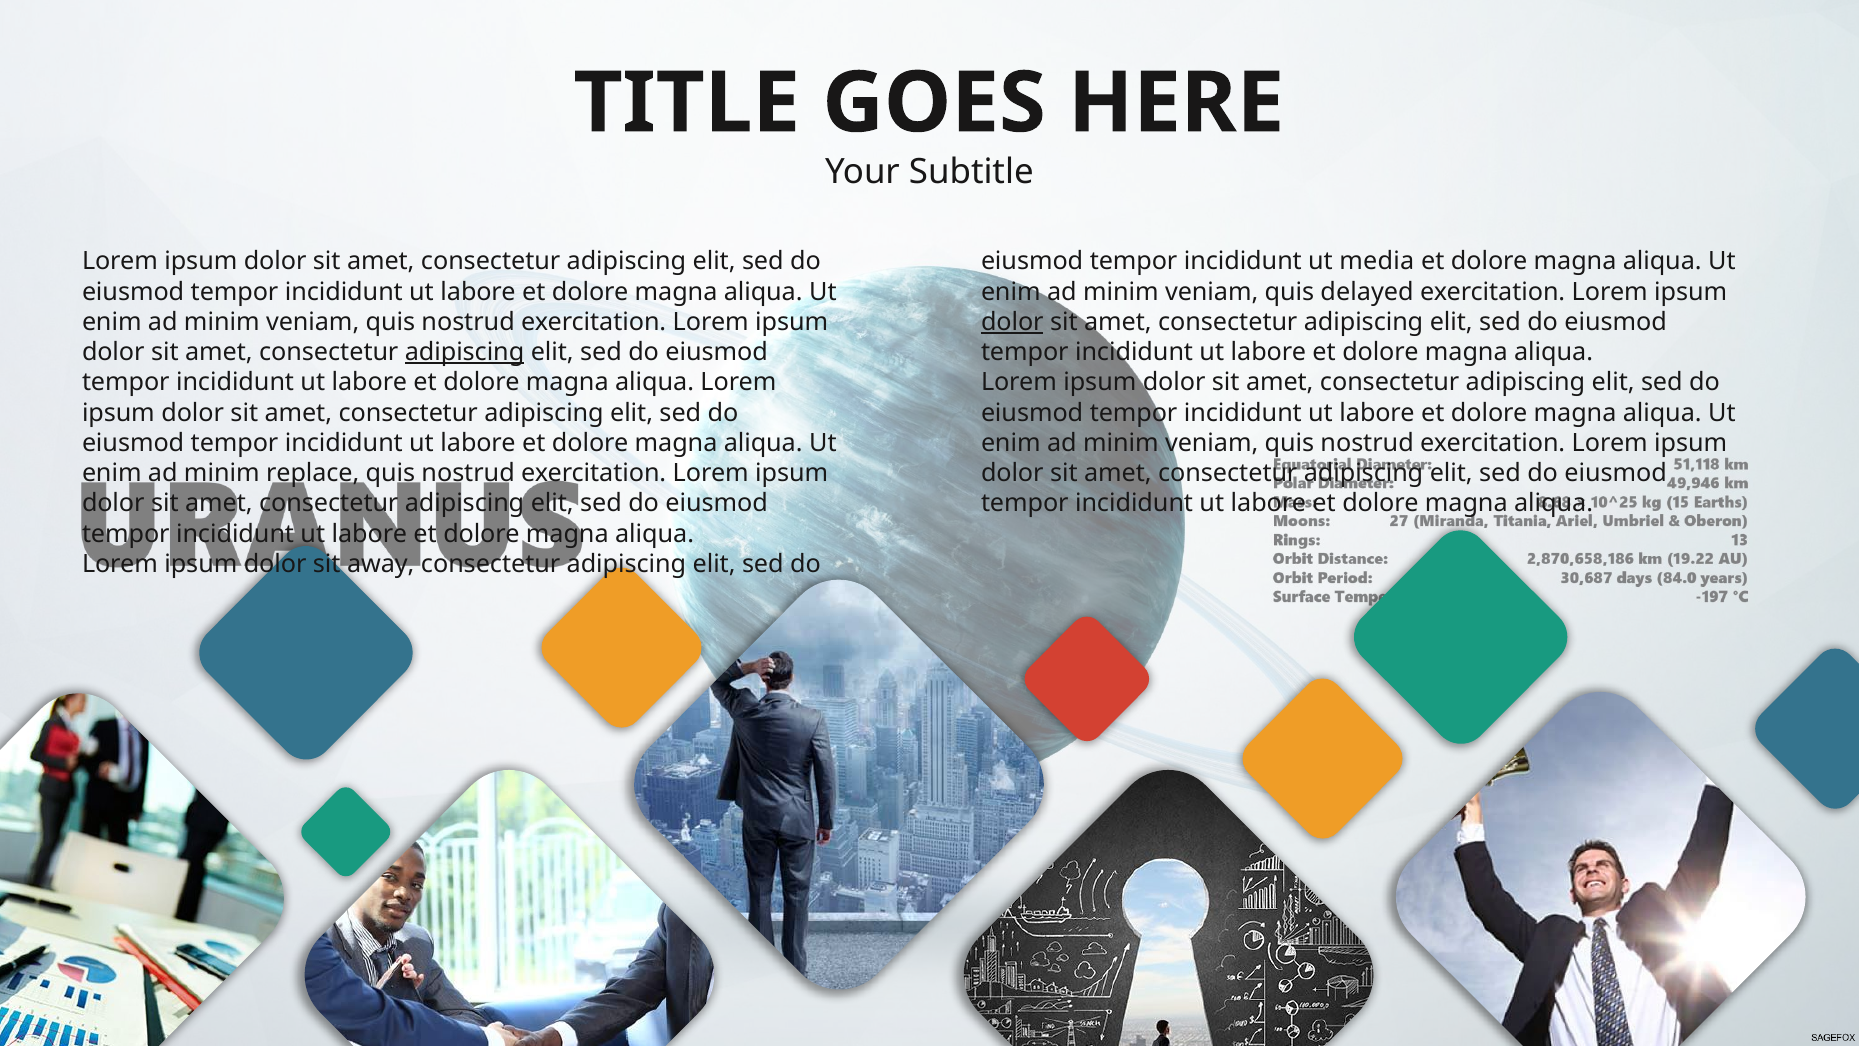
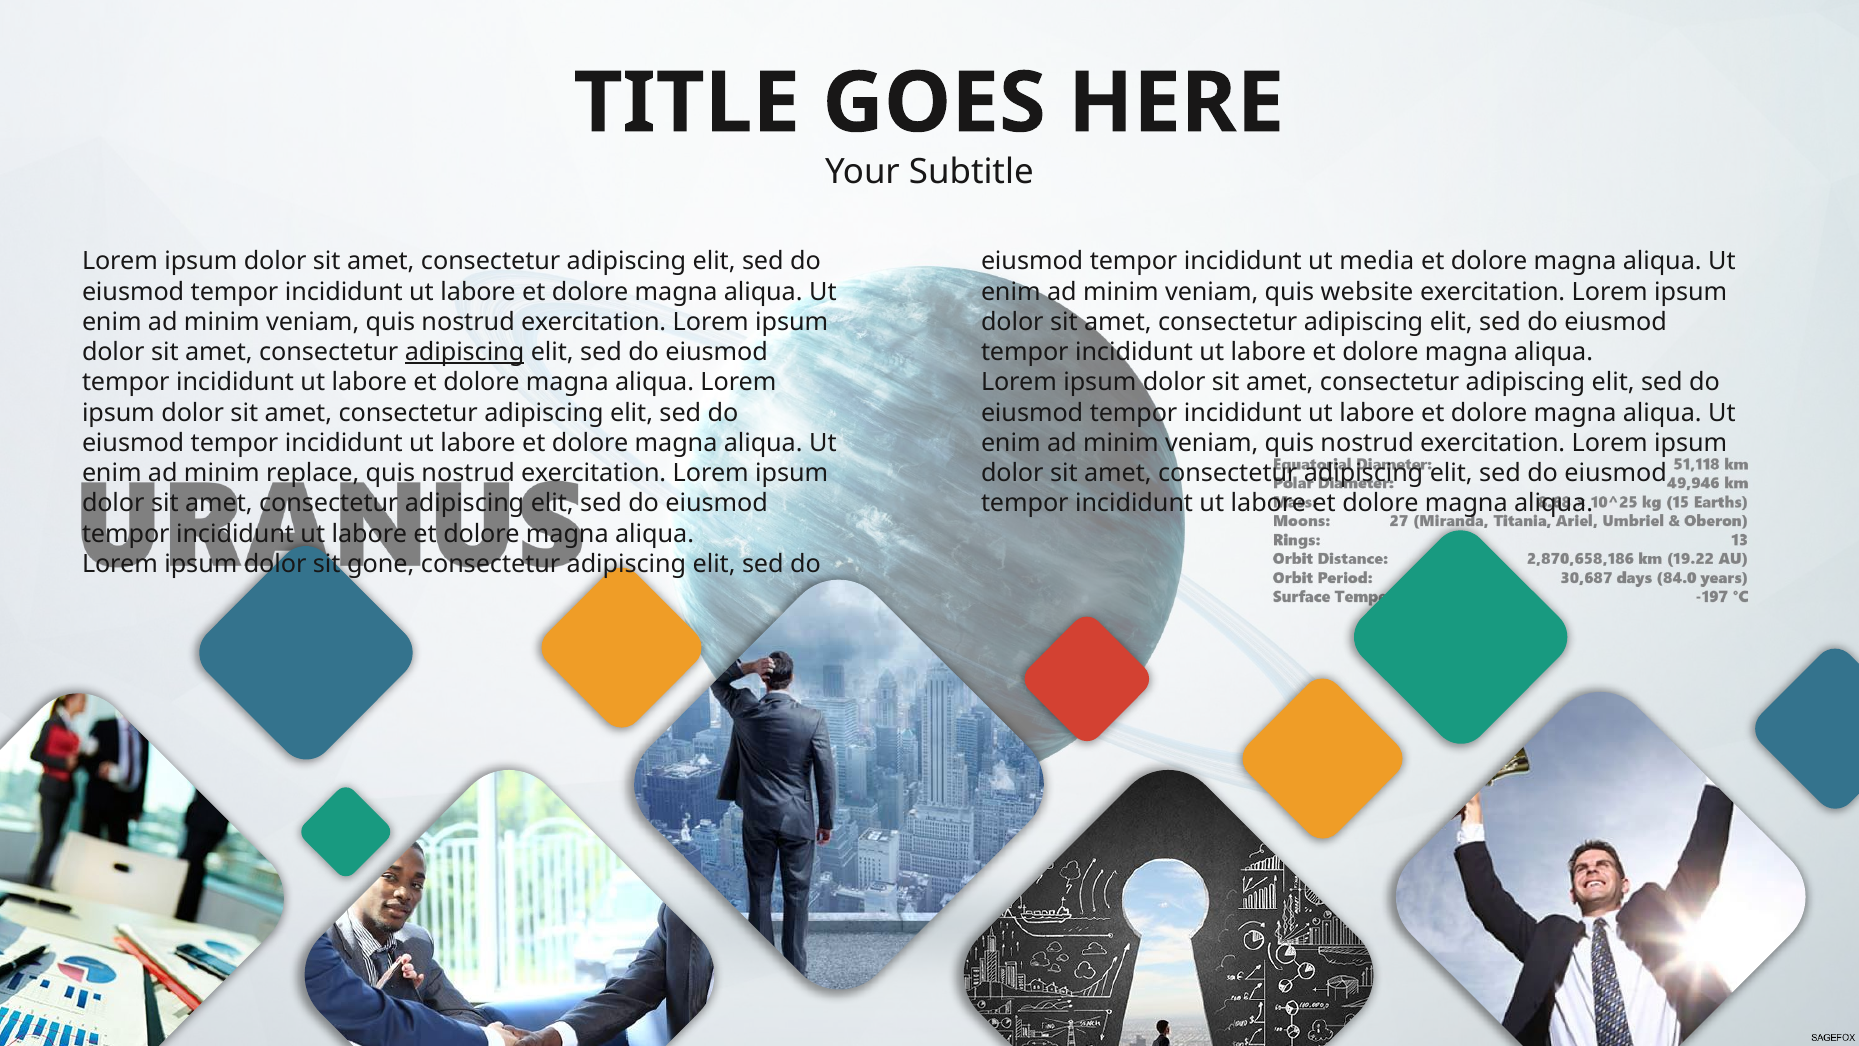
delayed: delayed -> website (1367, 292)
dolor underline: present -> none (1012, 322)
away: away -> gone (381, 564)
